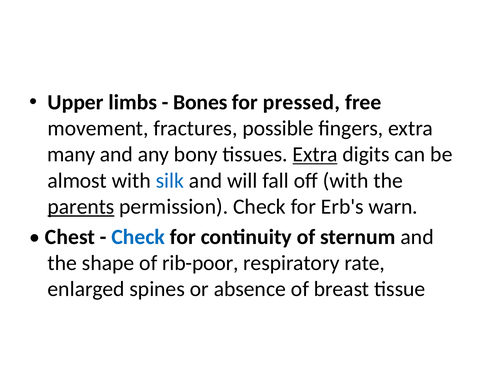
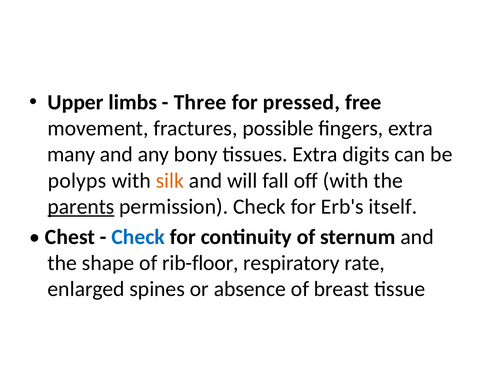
Bones: Bones -> Three (200, 102)
Extra underline: present -> none (315, 154)
almost: almost -> polyps (77, 181)
silk colour: blue -> orange (170, 181)
warn: warn -> itself (393, 207)
rib-poor: rib-poor -> rib-floor (200, 263)
